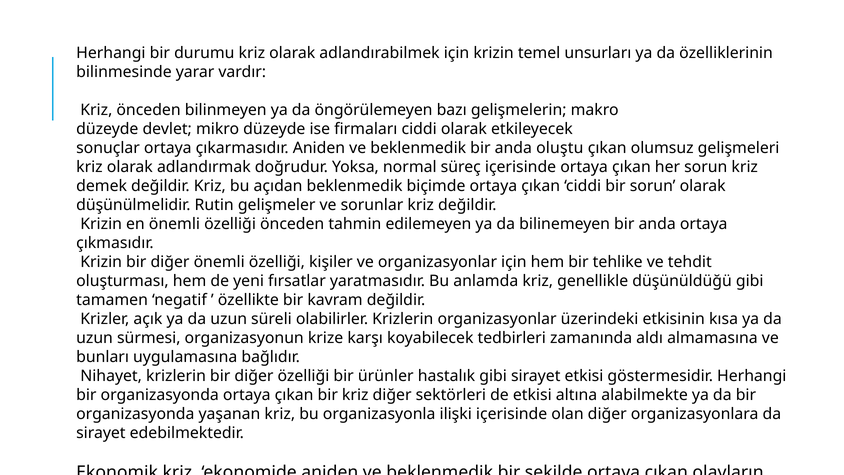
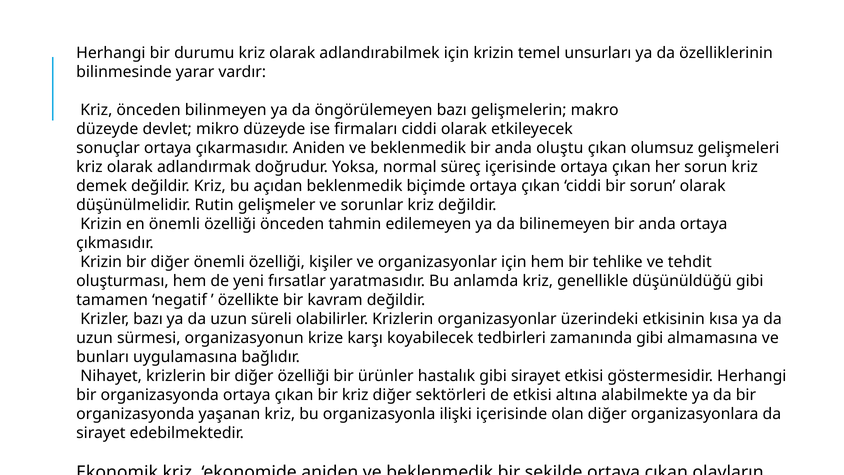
Krizler açık: açık -> bazı (148, 319)
zamanında aldı: aldı -> gibi (650, 338)
